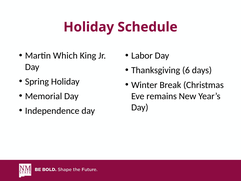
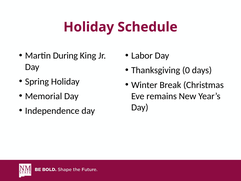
Which: Which -> During (65, 56)
6: 6 -> 0 (186, 70)
